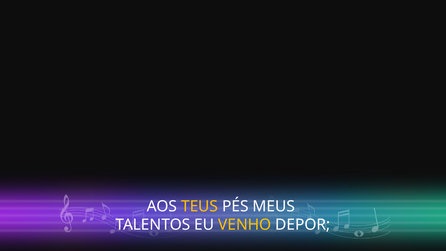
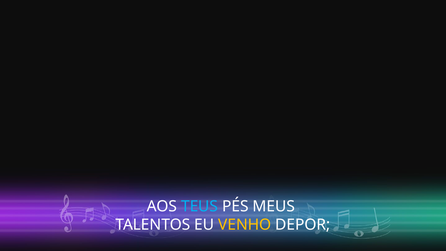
TEUS colour: yellow -> light blue (200, 206)
